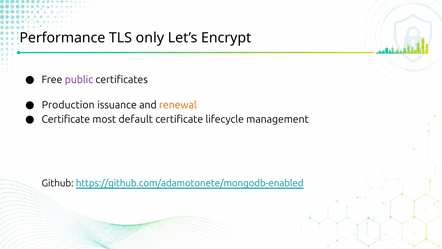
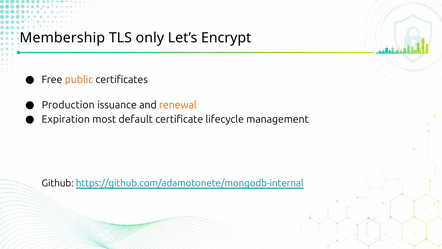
Performance: Performance -> Membership (62, 38)
public colour: purple -> orange (79, 80)
Certificate: Certificate -> Expiration (66, 119)
https://github.com/adamotonete/mongodb-enabled: https://github.com/adamotonete/mongodb-enabled -> https://github.com/adamotonete/mongodb-internal (190, 183)
